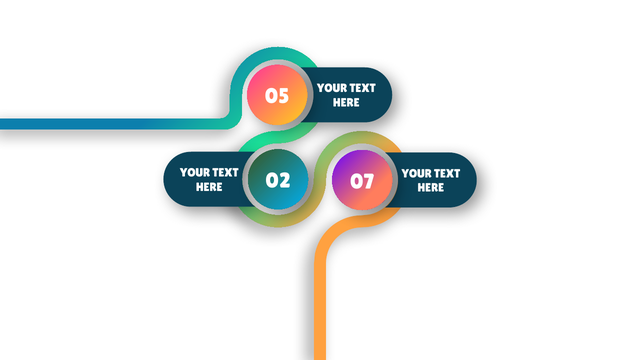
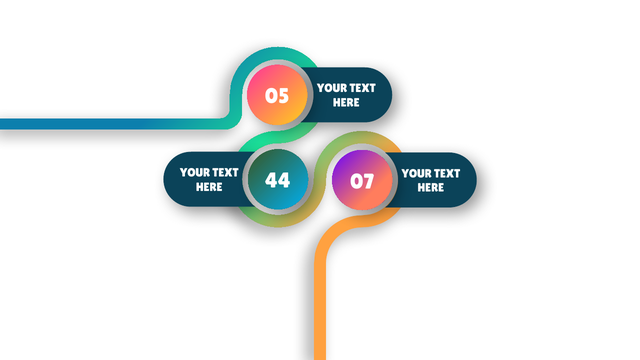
02: 02 -> 44 (278, 181)
